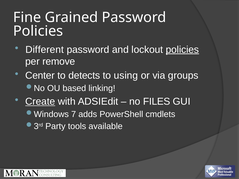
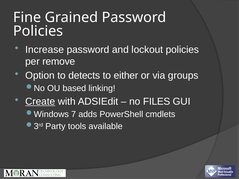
Different: Different -> Increase (45, 50)
policies underline: present -> none (182, 50)
Center: Center -> Option (40, 76)
using: using -> either (126, 76)
